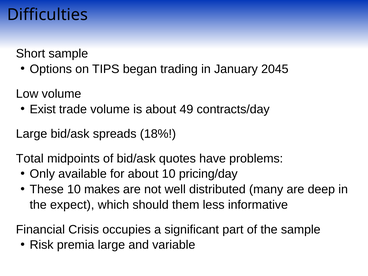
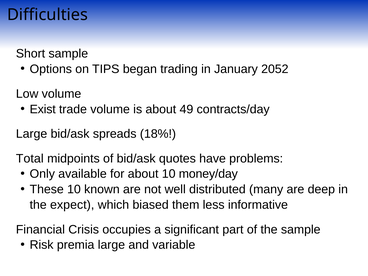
2045: 2045 -> 2052 (275, 69)
pricing/day: pricing/day -> money/day (208, 174)
makes: makes -> known (102, 189)
should: should -> biased (151, 205)
